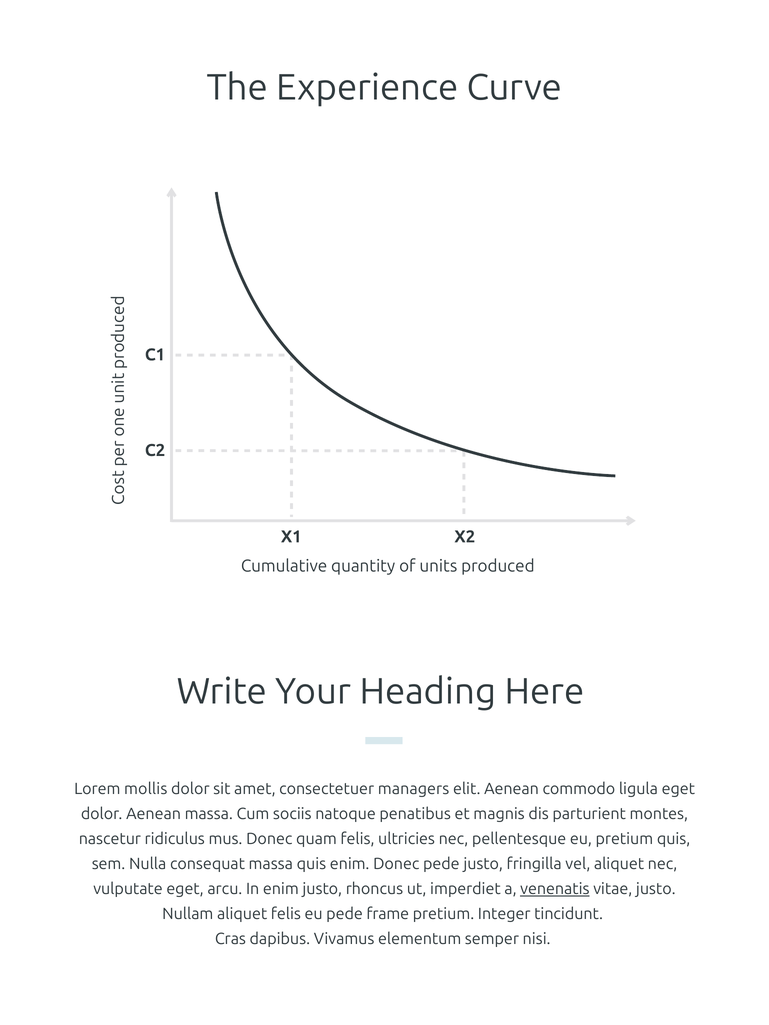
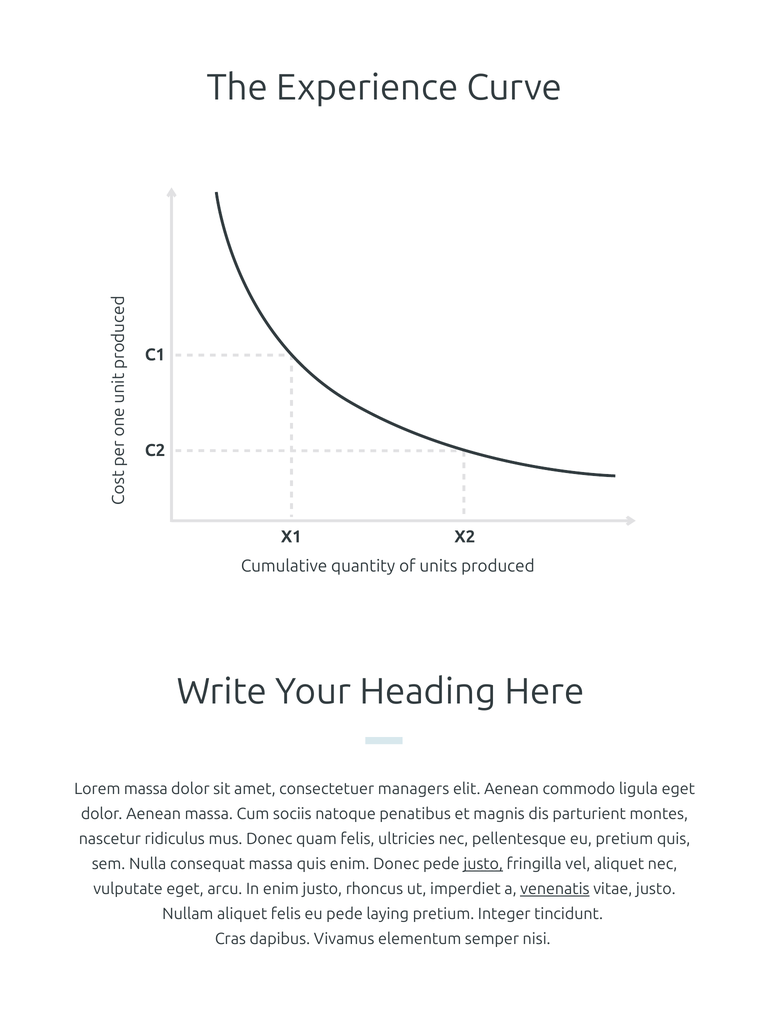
Lorem mollis: mollis -> massa (146, 789)
justo underline: none -> present (483, 864)
frame: frame -> laying (388, 914)
